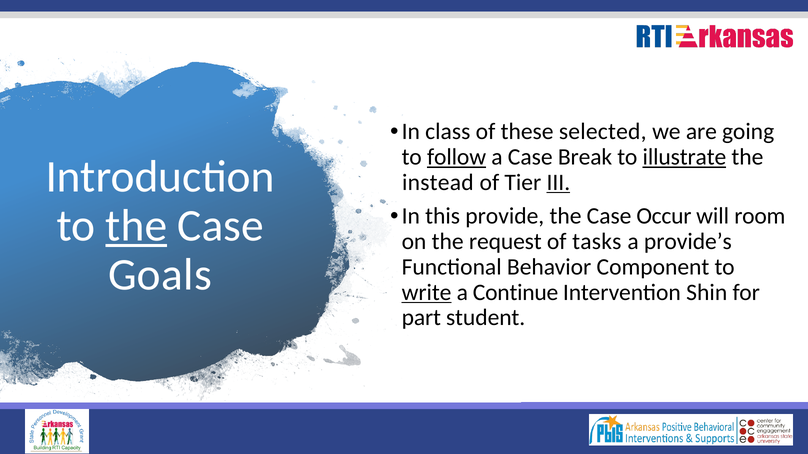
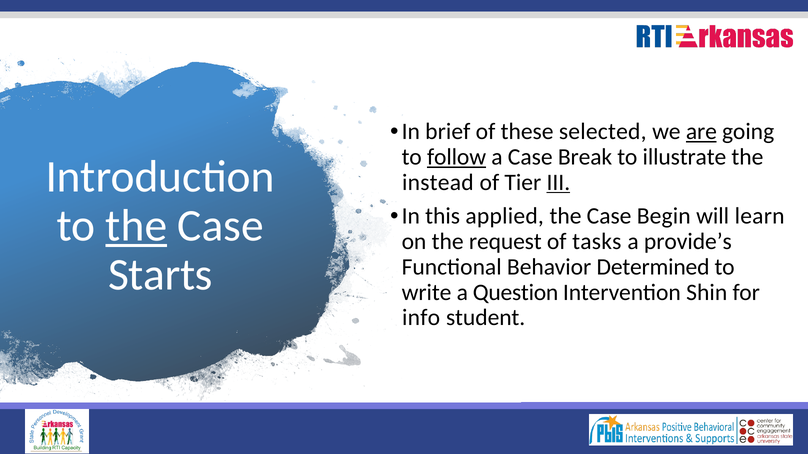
class: class -> brief (448, 132)
are underline: none -> present (701, 132)
illustrate underline: present -> none (684, 157)
provide: provide -> applied (505, 216)
Occur: Occur -> Begin (664, 216)
room: room -> learn (760, 216)
Goals: Goals -> Starts (160, 275)
Component: Component -> Determined (653, 267)
write underline: present -> none (427, 293)
Continue: Continue -> Question (516, 293)
part: part -> info (421, 318)
